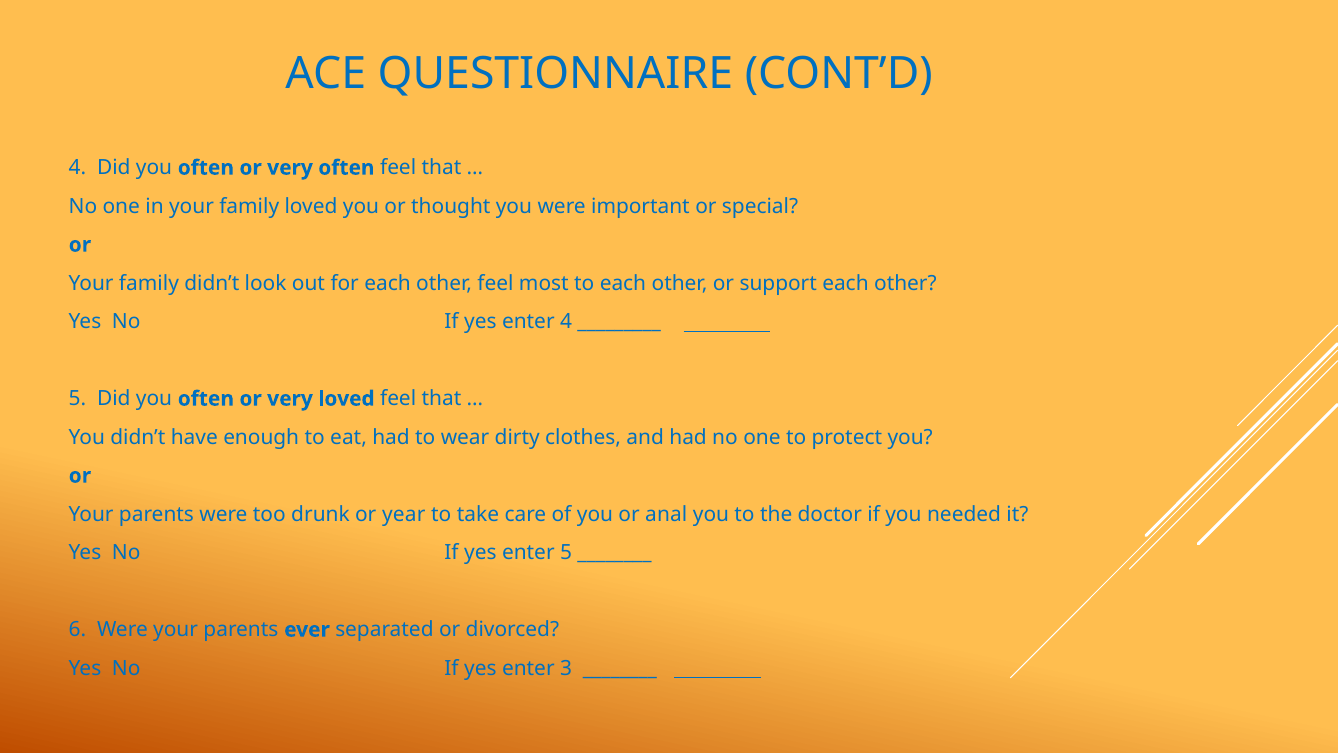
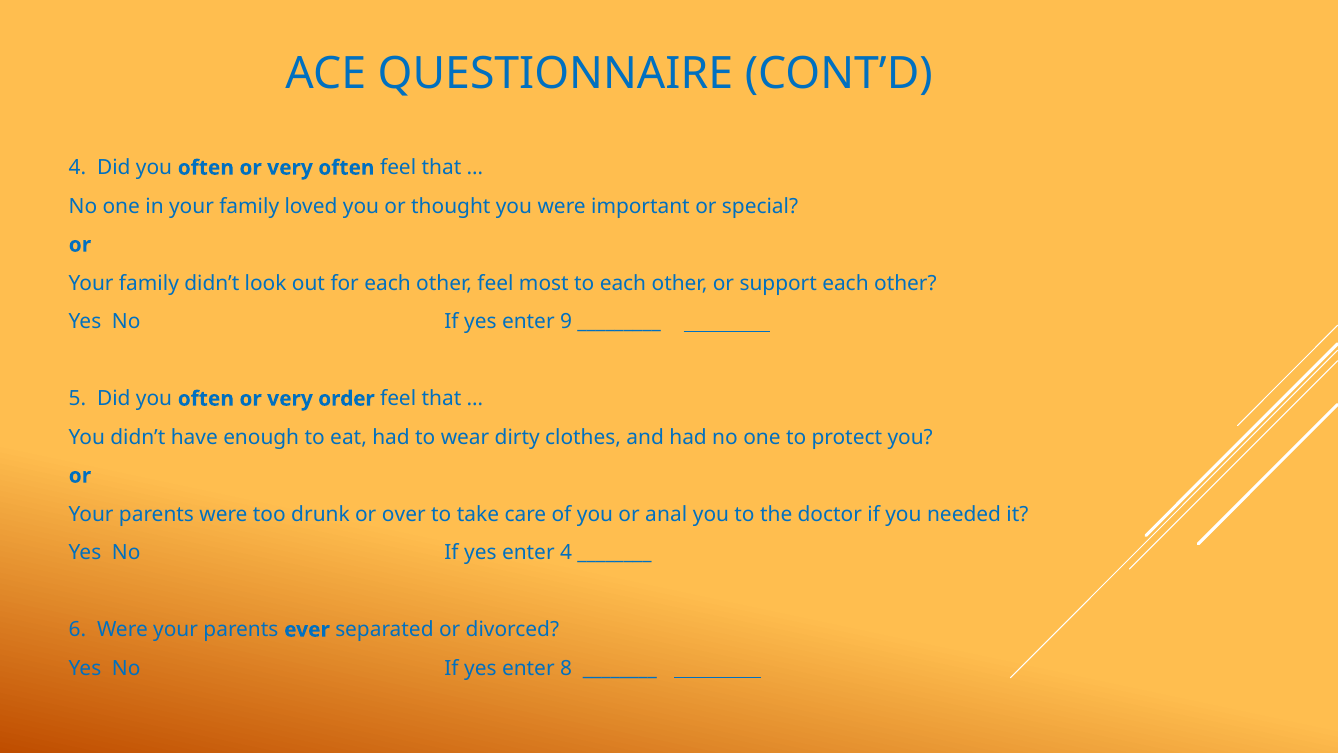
enter 4: 4 -> 9 (566, 322)
very loved: loved -> order (346, 399)
year: year -> over (404, 514)
enter 5: 5 -> 4 (566, 552)
3: 3 -> 8 (566, 668)
